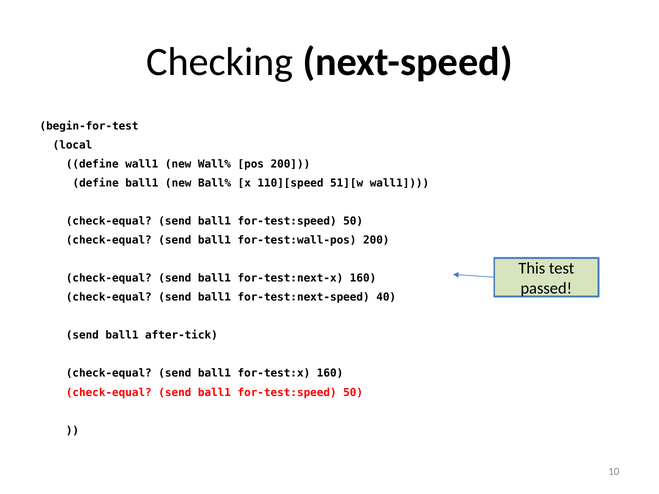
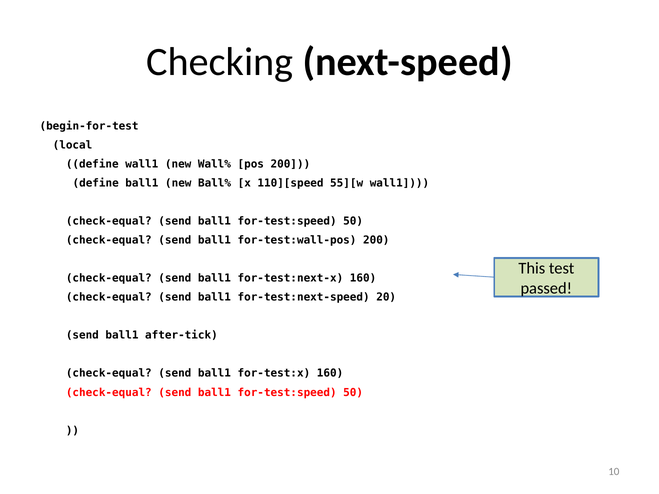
51][w: 51][w -> 55][w (347, 183)
40: 40 -> 20 (386, 297)
